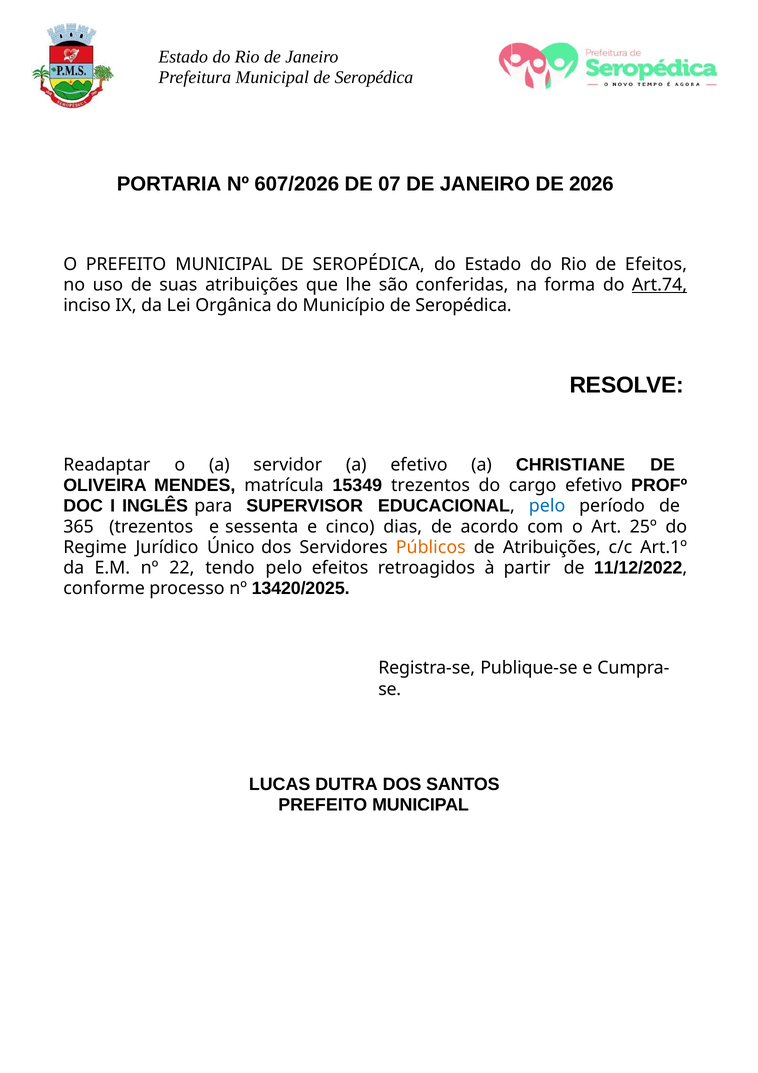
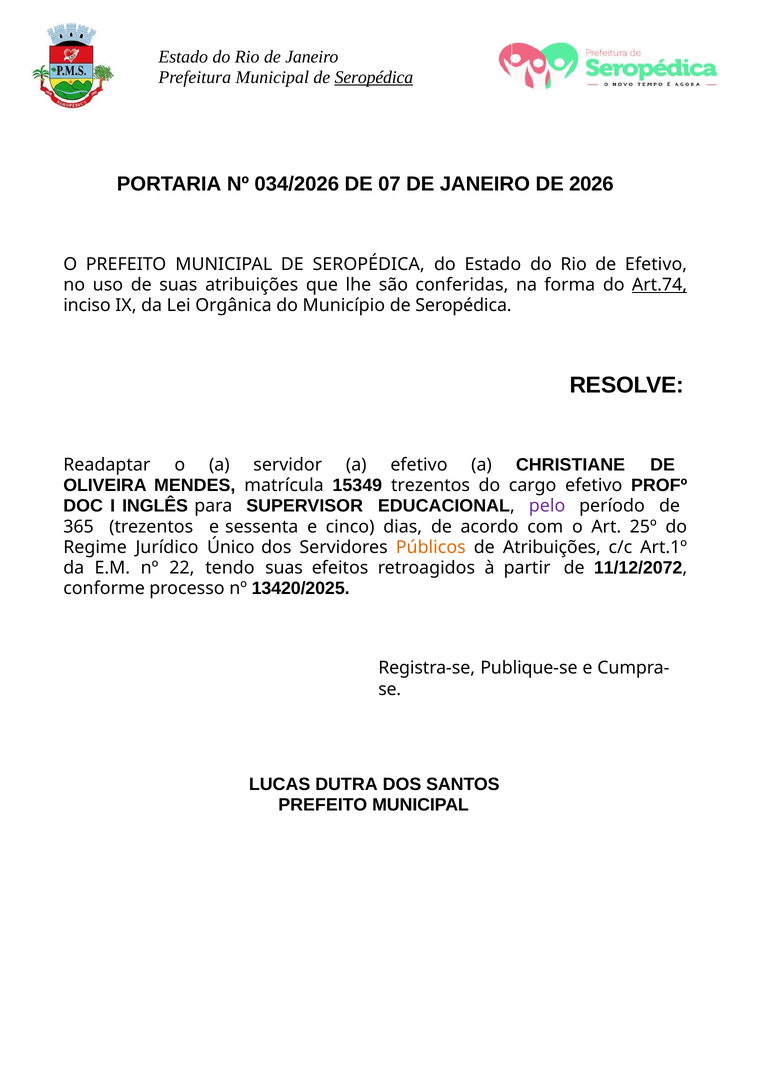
Seropédica underline: none -> present (374, 77)
607/2026: 607/2026 -> 034/2026 (297, 184)
de Efeitos: Efeitos -> Efetivo (656, 264)
pelo colour: blue -> purple (547, 506)
tendo pelo: pelo -> suas (284, 568)
11/12/2022: 11/12/2022 -> 11/12/2072 (638, 568)
